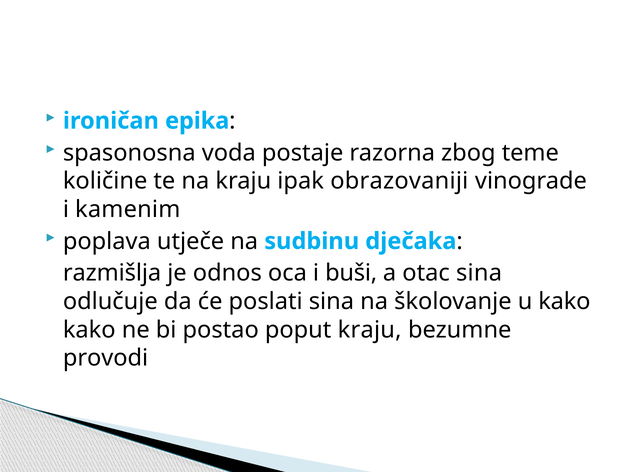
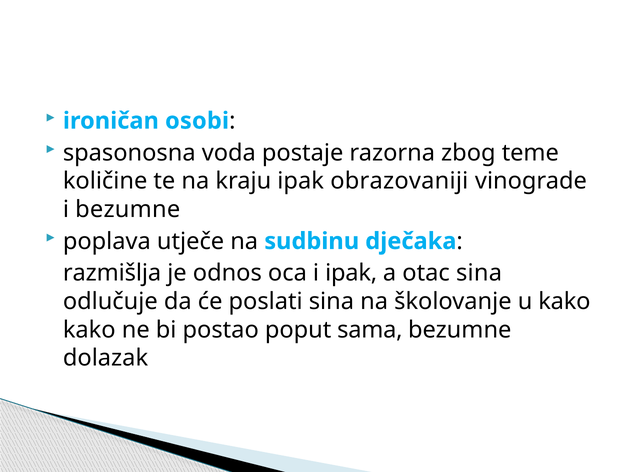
epika: epika -> osobi (197, 121)
i kamenim: kamenim -> bezumne (128, 210)
i buši: buši -> ipak (351, 273)
poput kraju: kraju -> sama (370, 330)
provodi: provodi -> dolazak (106, 358)
